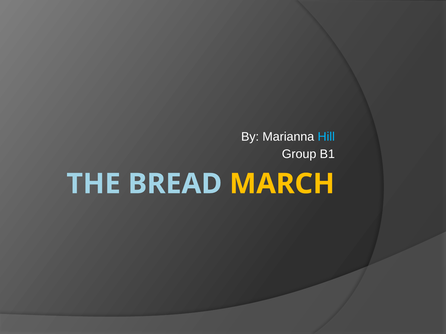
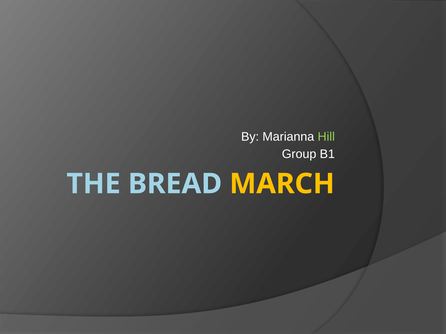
Hill colour: light blue -> light green (326, 137)
